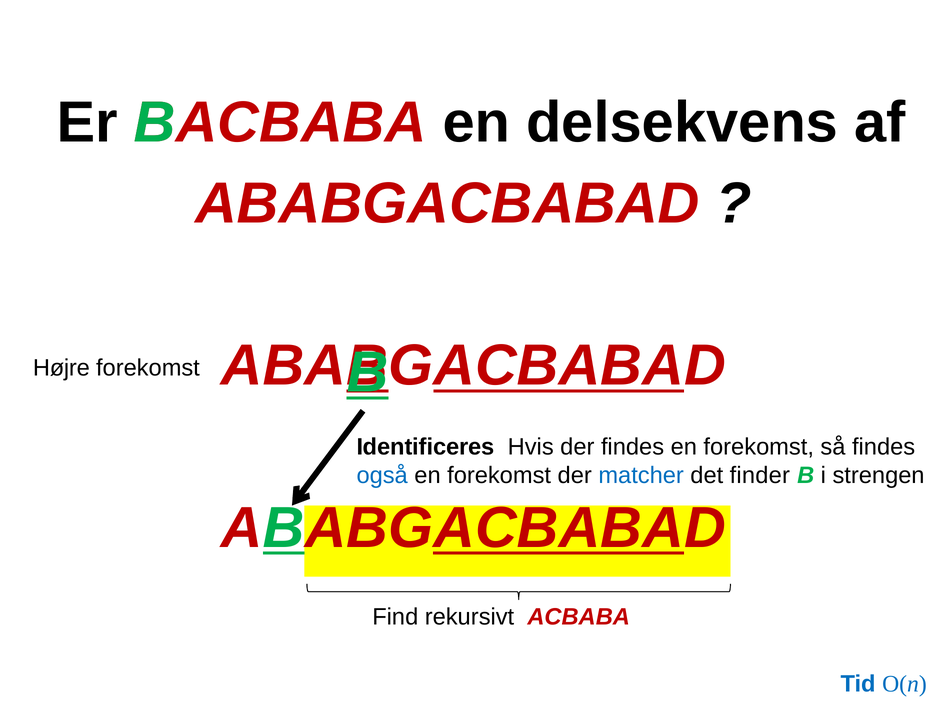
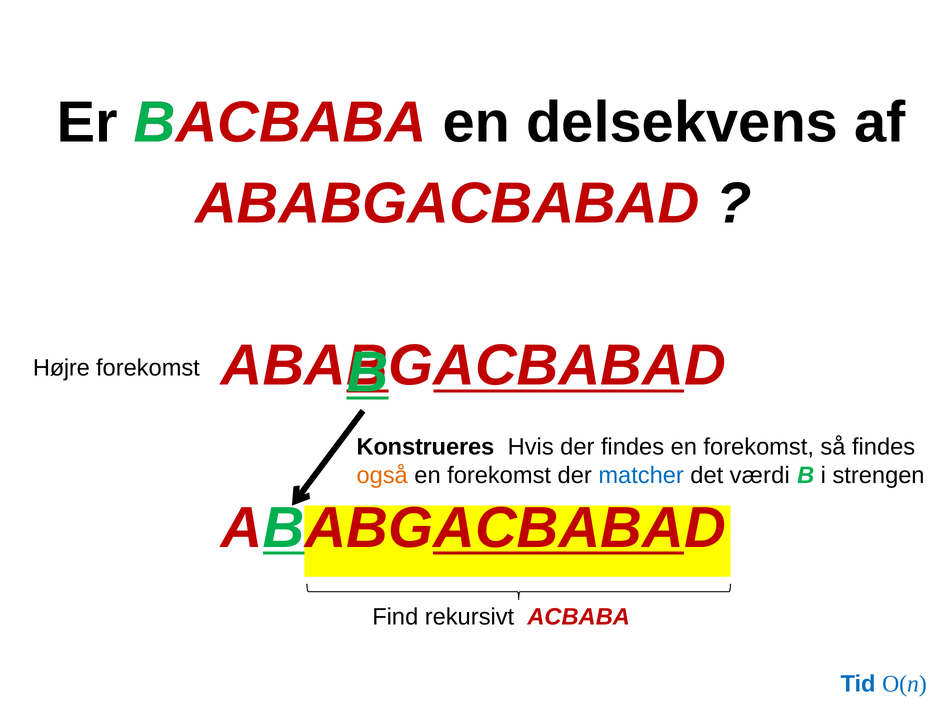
Identificeres: Identificeres -> Konstrueres (426, 447)
også colour: blue -> orange (382, 475)
finder: finder -> værdi (760, 475)
